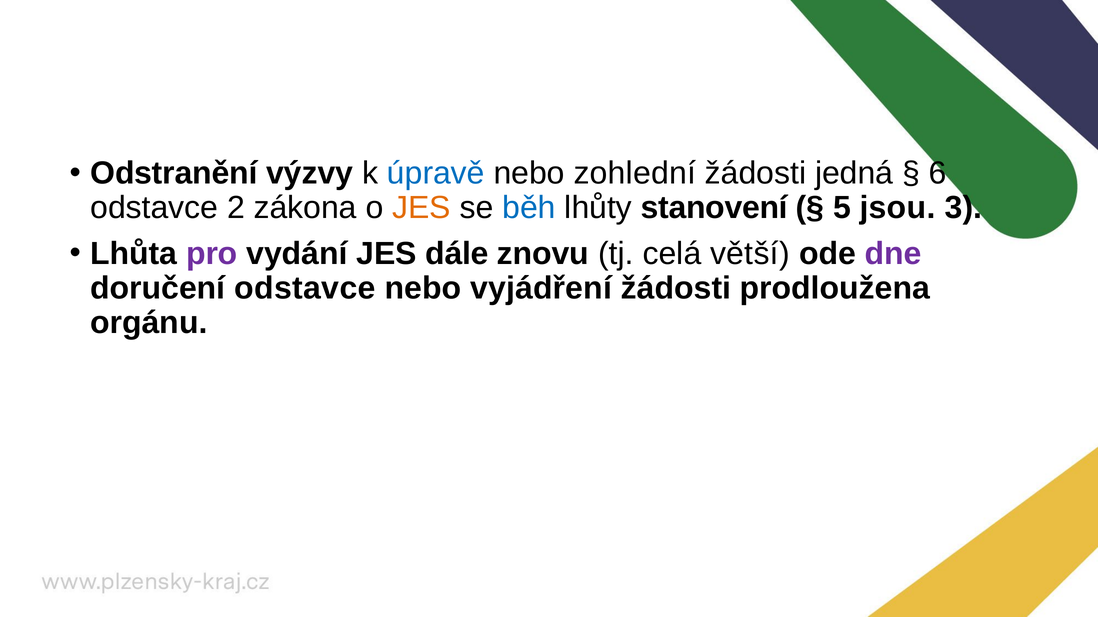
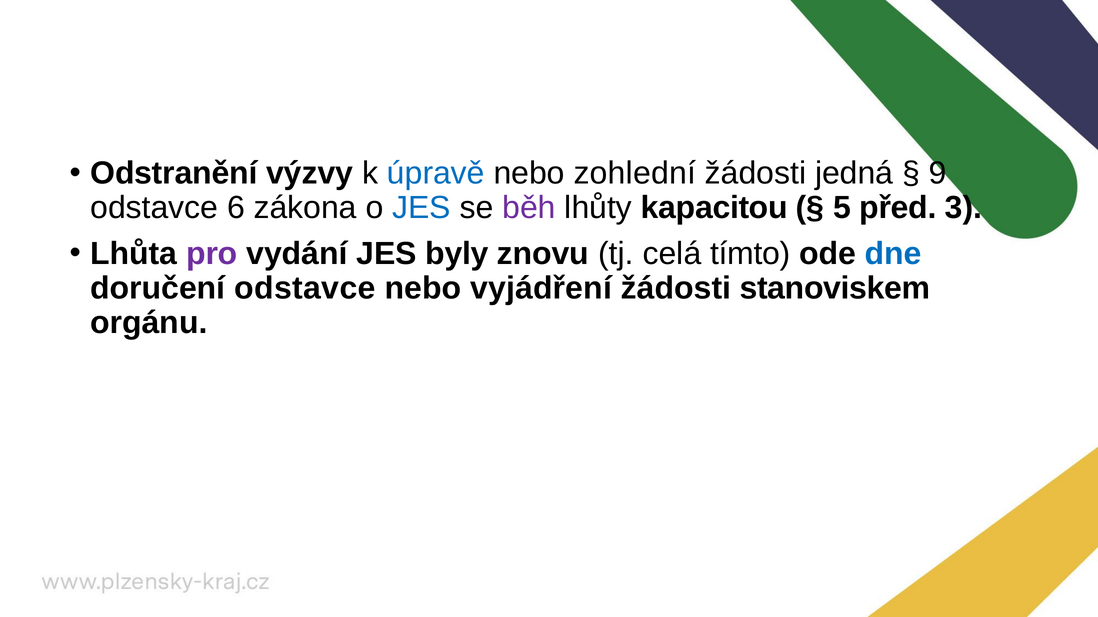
6: 6 -> 9 (938, 173)
2: 2 -> 6 (236, 208)
JES colour: orange -> blue (422, 208)
běh colour: blue -> purple (529, 208)
stanovení: stanovení -> kapacitou (714, 208)
jsou: jsou -> před (898, 208)
dále: dále -> byly (457, 254)
větší: větší -> tímto (750, 254)
dne colour: purple -> blue (893, 254)
prodloužena: prodloužena -> stanoviskem (835, 288)
